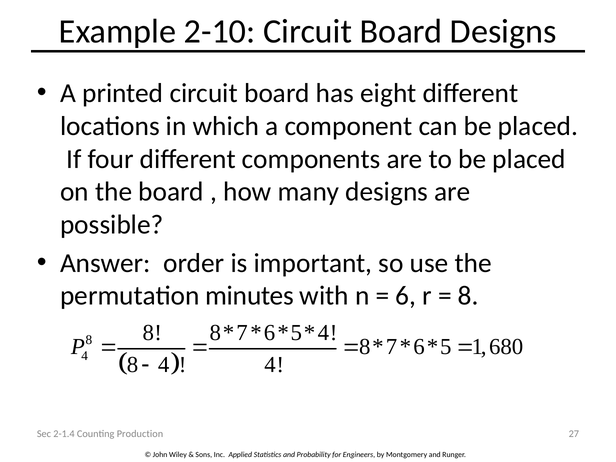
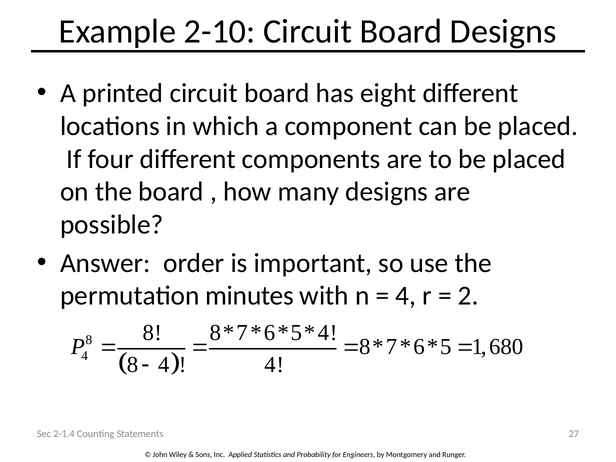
6: 6 -> 4 (406, 296)
8: 8 -> 2 (468, 296)
Production: Production -> Statements (140, 434)
